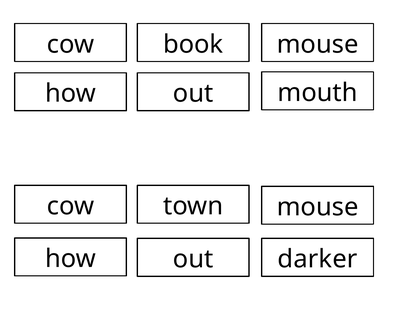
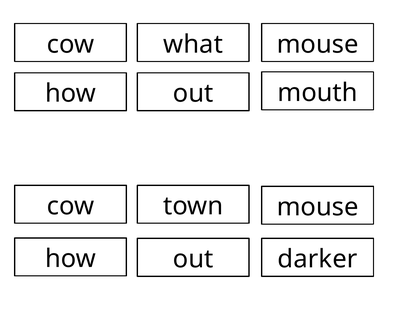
book: book -> what (193, 44)
